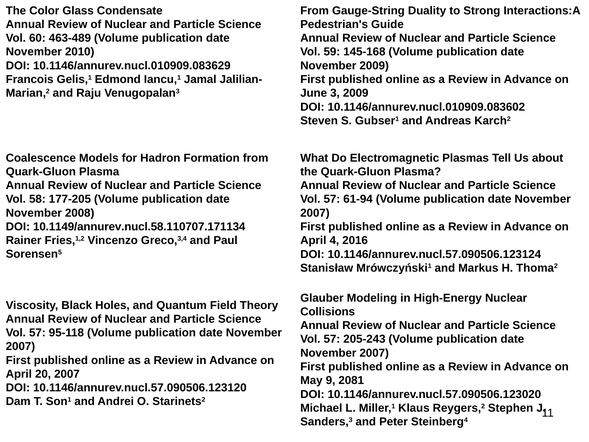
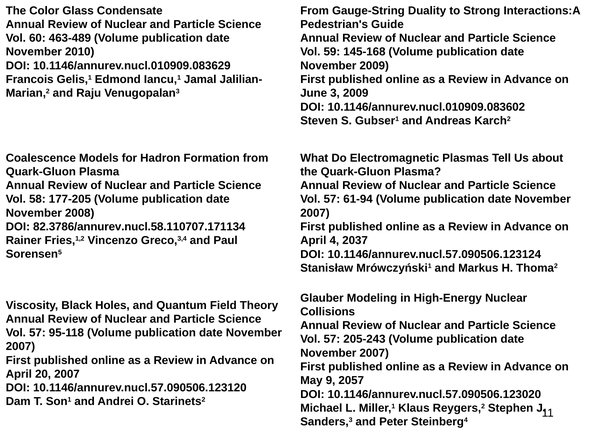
10.1149/annurev.nucl.58.110707.171134: 10.1149/annurev.nucl.58.110707.171134 -> 82.3786/annurev.nucl.58.110707.171134 (139, 227)
2016: 2016 -> 2037 (355, 240)
2081: 2081 -> 2057 (351, 380)
